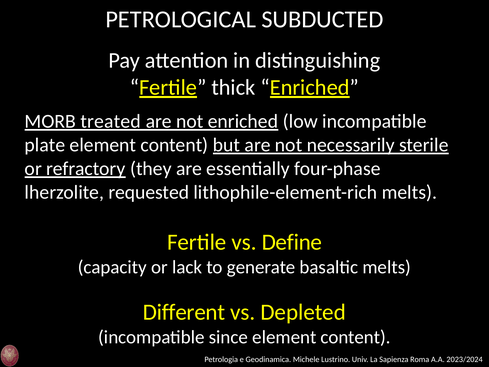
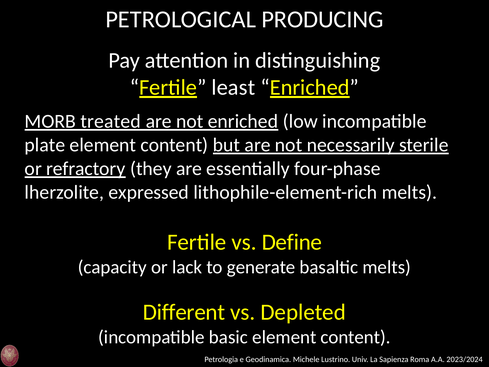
SUBDUCTED: SUBDUCTED -> PRODUCING (323, 19)
thick: thick -> least (233, 87)
requested: requested -> expressed (149, 192)
since: since -> basic (228, 337)
